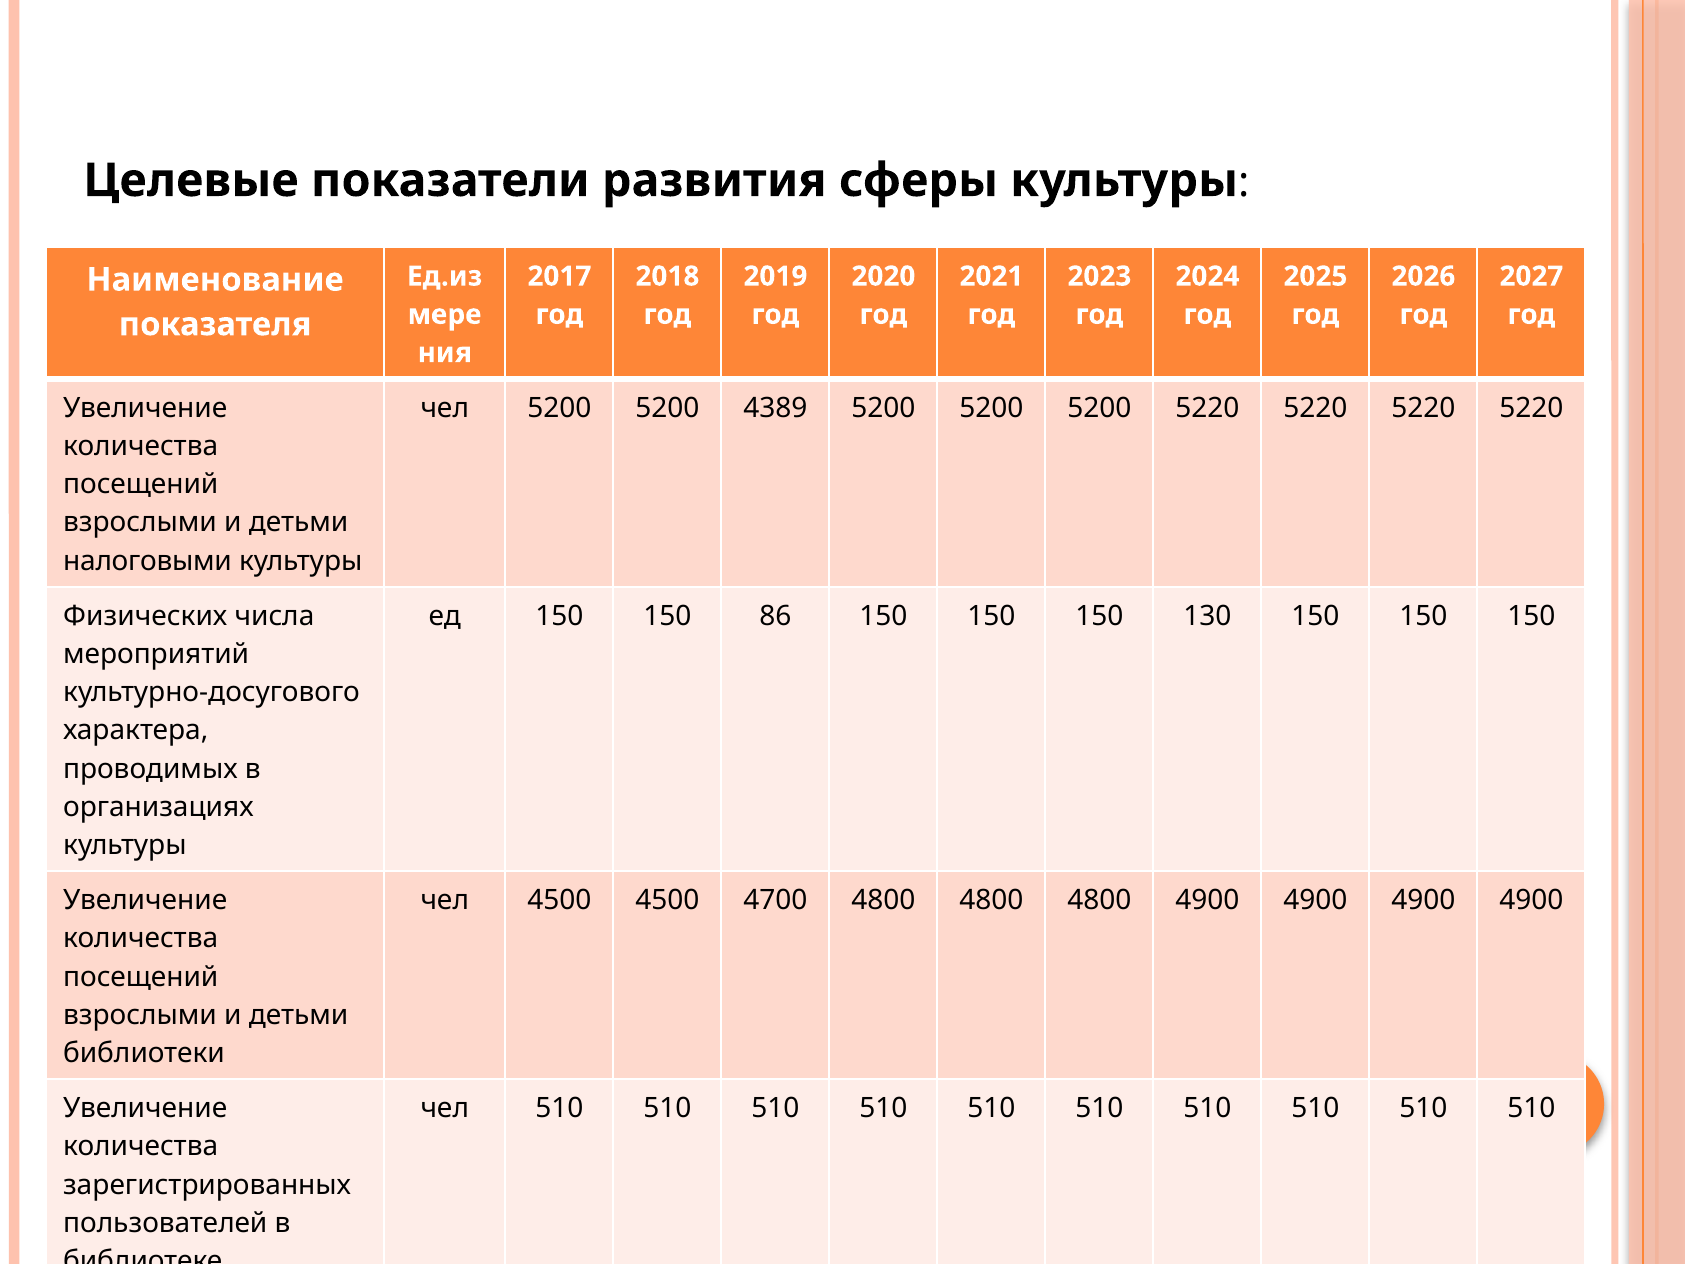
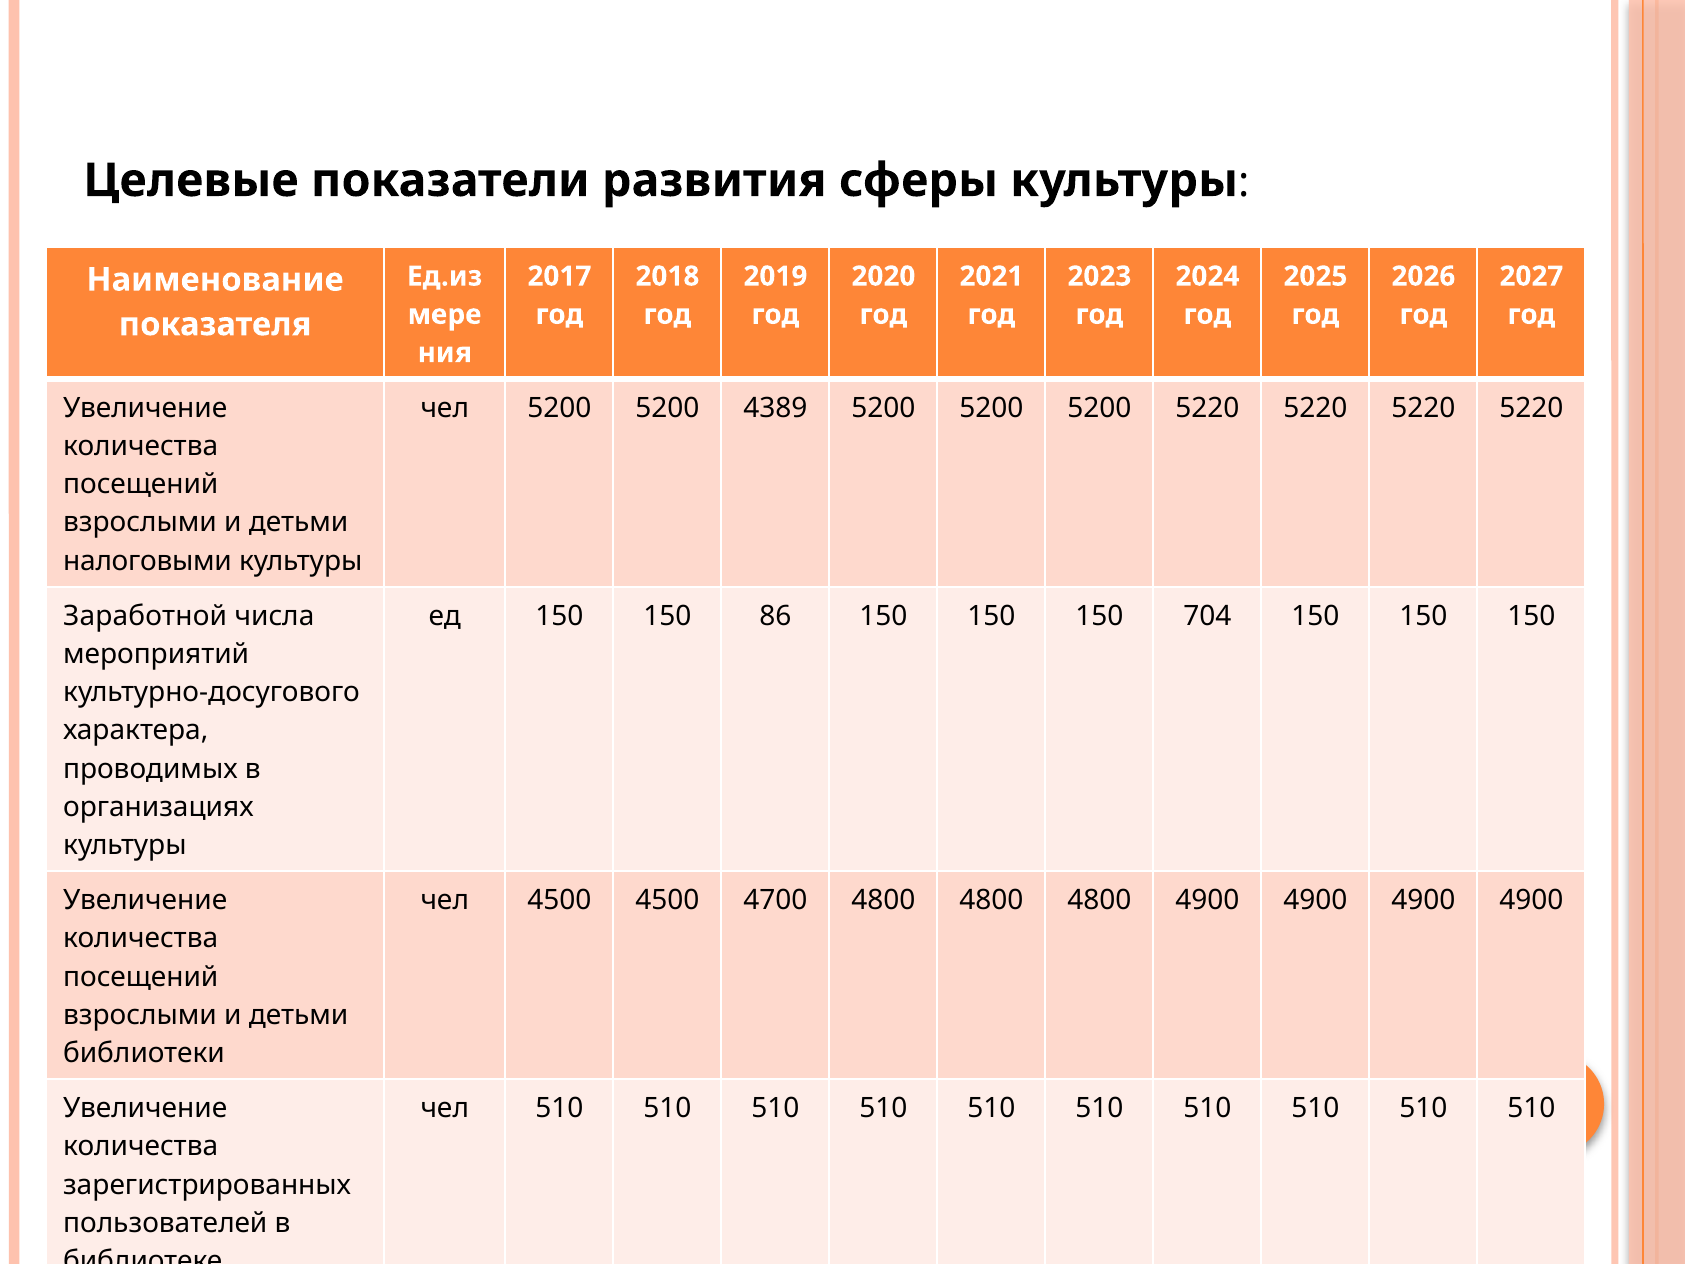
Физических: Физических -> Заработной (145, 616)
130: 130 -> 704 (1207, 616)
